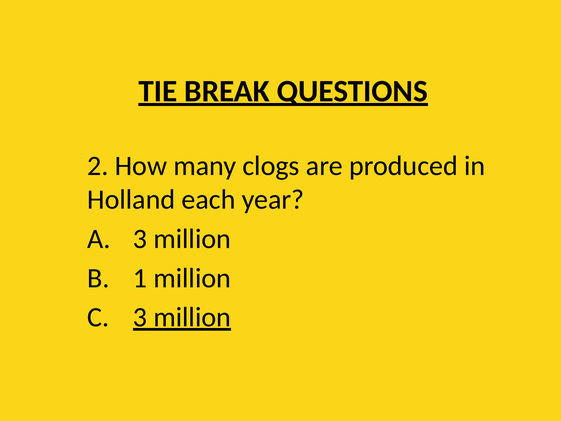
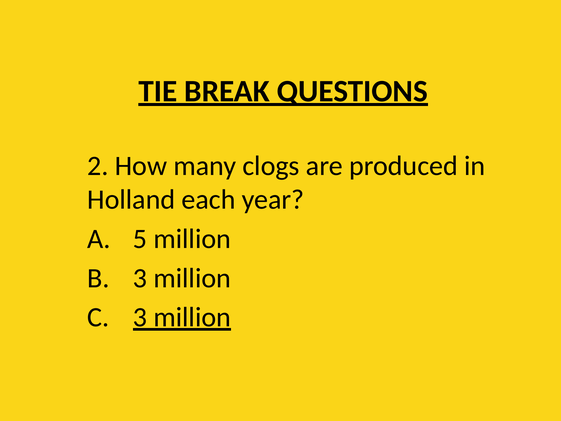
3: 3 -> 5 (140, 239)
1: 1 -> 3 (140, 278)
